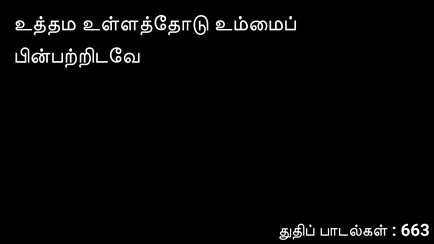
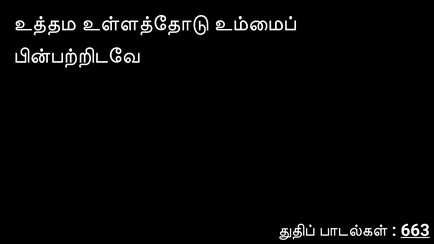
663 underline: none -> present (415, 230)
